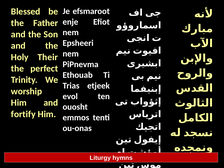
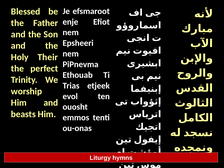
fortify: fortify -> beasts (23, 114)
